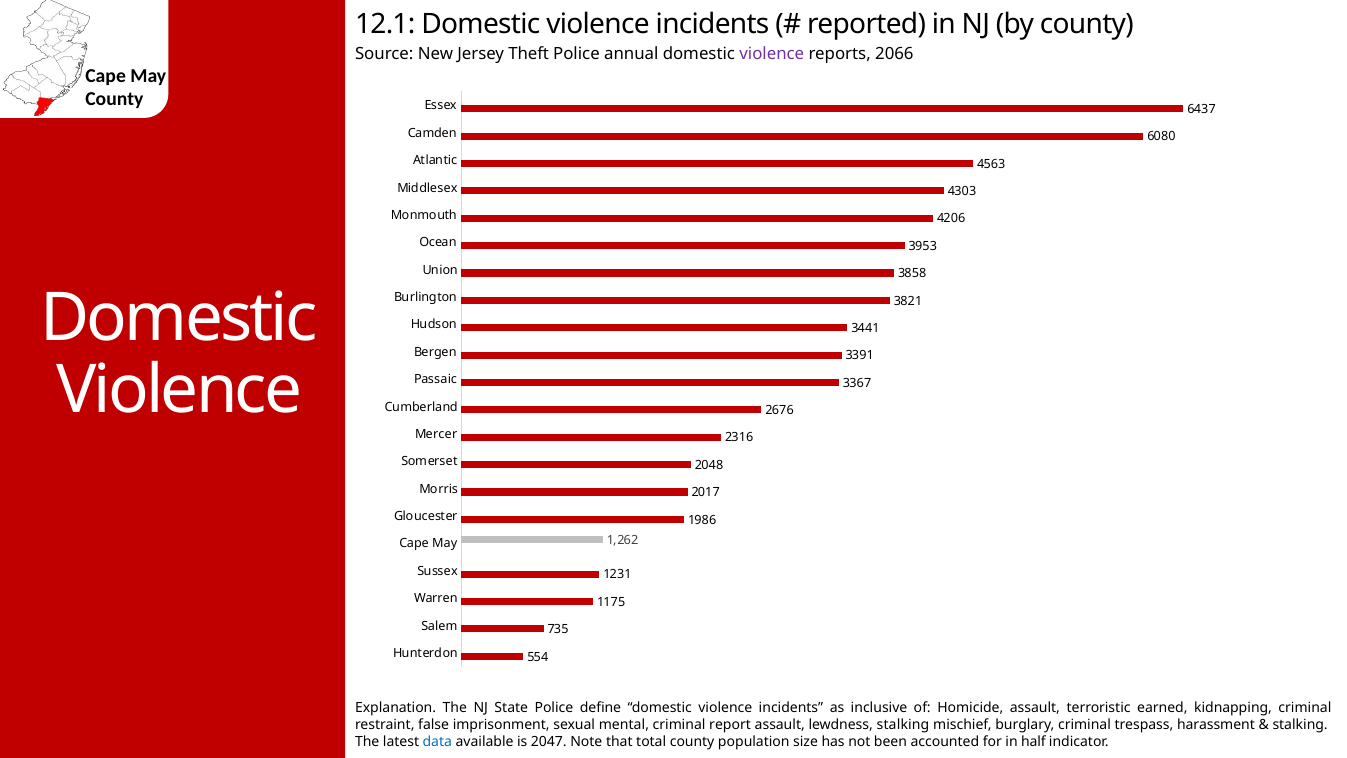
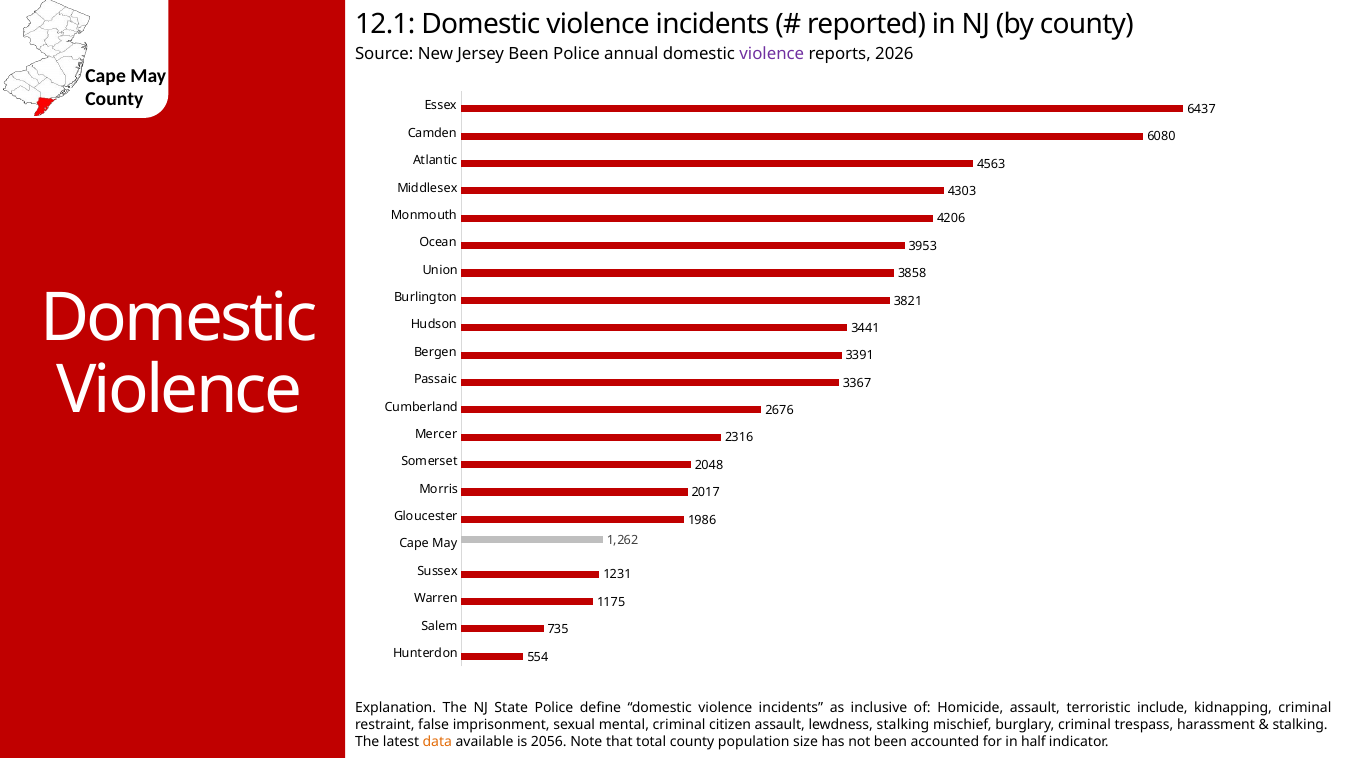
Jersey Theft: Theft -> Been (529, 54)
2066: 2066 -> 2026 (894, 54)
earned: earned -> include (1162, 708)
report: report -> citizen (730, 725)
data colour: blue -> orange (437, 742)
2047: 2047 -> 2056 (549, 742)
